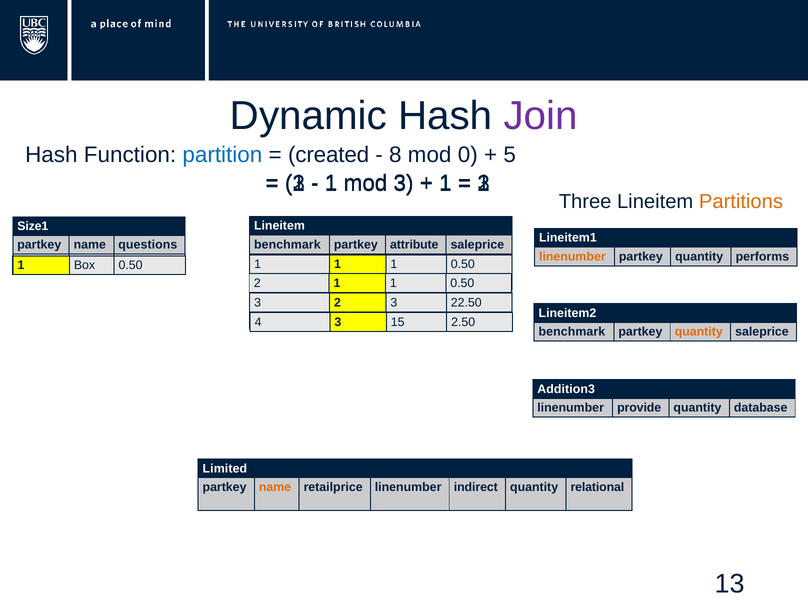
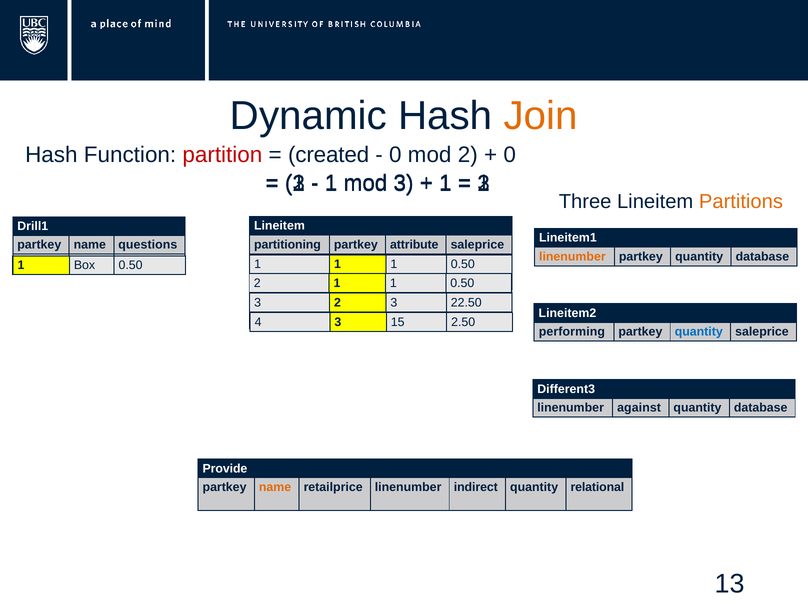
Join colour: purple -> orange (541, 116)
partition colour: blue -> red (222, 155)
8: 8 -> 0 (395, 155)
mod 0: 0 -> 2 (468, 155)
5: 5 -> 0 (510, 155)
Size1: Size1 -> Drill1 (33, 226)
benchmark: benchmark -> partitioning (287, 244)
partkey quantity performs: performs -> database (762, 256)
benchmark: benchmark -> performing (572, 332)
quantity colour: orange -> blue (699, 332)
Addition3: Addition3 -> Different3 (566, 389)
provide: provide -> against (639, 408)
Limited: Limited -> Provide (225, 468)
